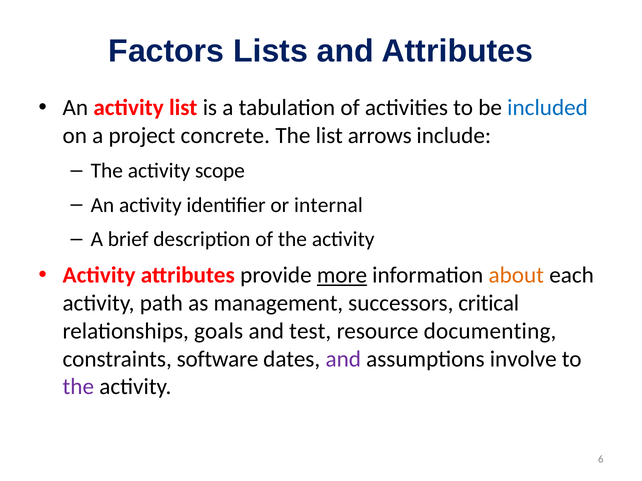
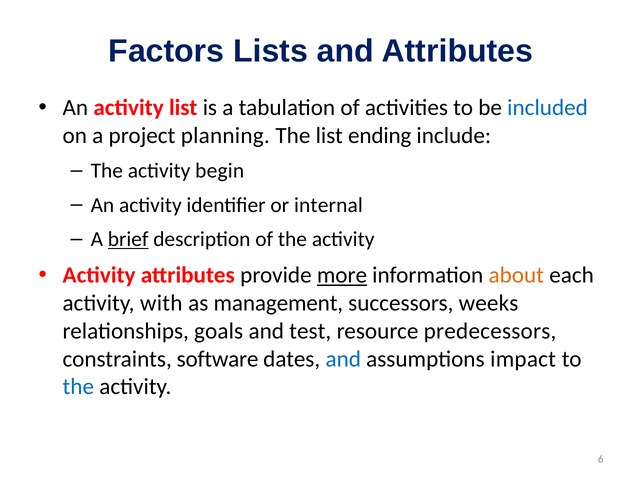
concrete: concrete -> planning (225, 136)
arrows: arrows -> ending (380, 136)
scope: scope -> begin (220, 171)
brief underline: none -> present (128, 239)
path: path -> with (161, 304)
critical: critical -> weeks (489, 304)
documenting: documenting -> predecessors (490, 331)
and colour: purple -> blue (343, 359)
involve: involve -> impact (523, 359)
the colour: purple -> blue (78, 387)
